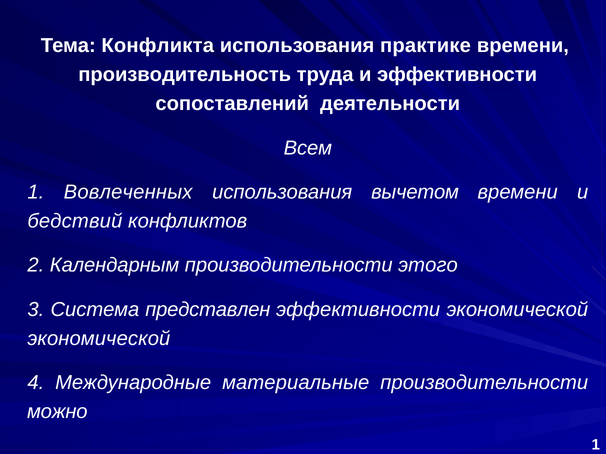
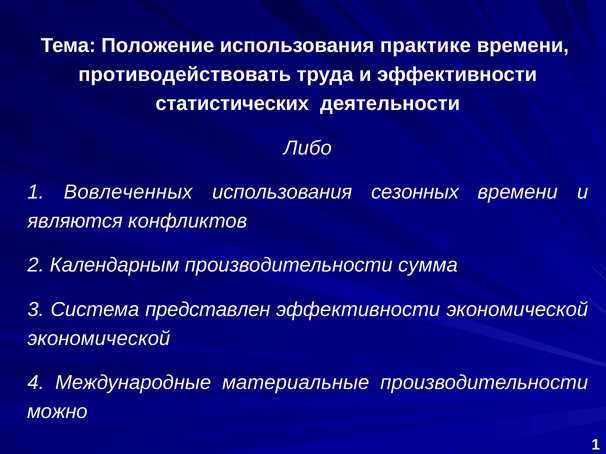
Конфликта: Конфликта -> Положение (158, 46)
производительность: производительность -> противодействовать (185, 75)
сопоставлений: сопоставлений -> статистических (232, 104)
Всем: Всем -> Либо (308, 148)
вычетом: вычетом -> сезонных (415, 192)
бедствий: бедствий -> являются (75, 221)
этого: этого -> сумма (428, 266)
